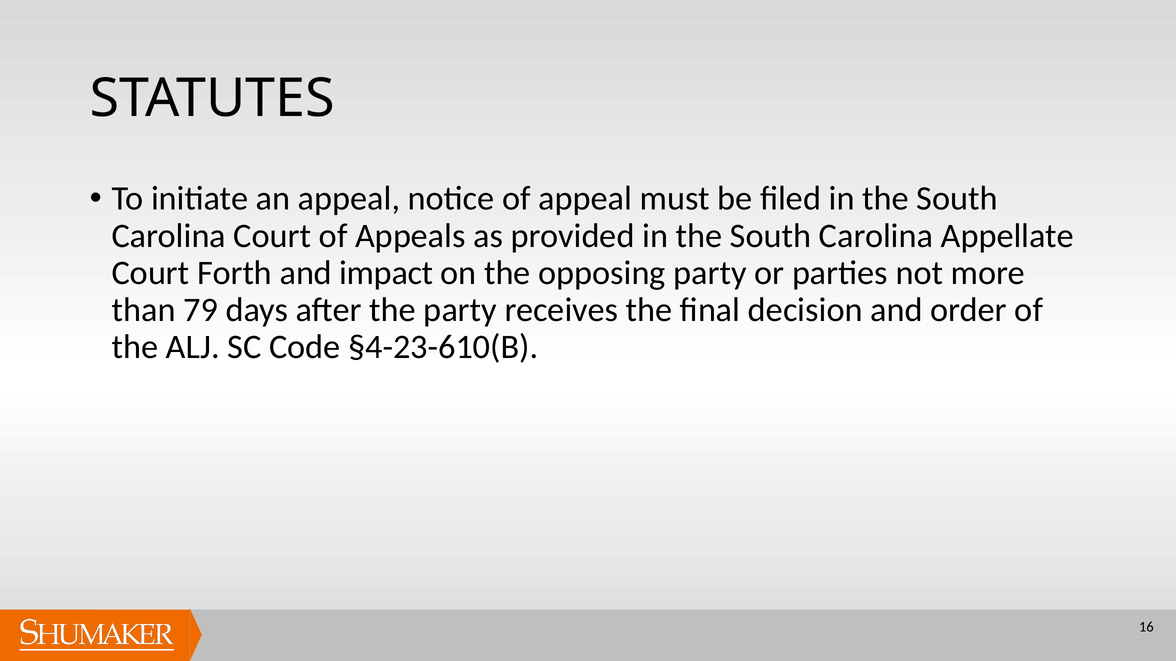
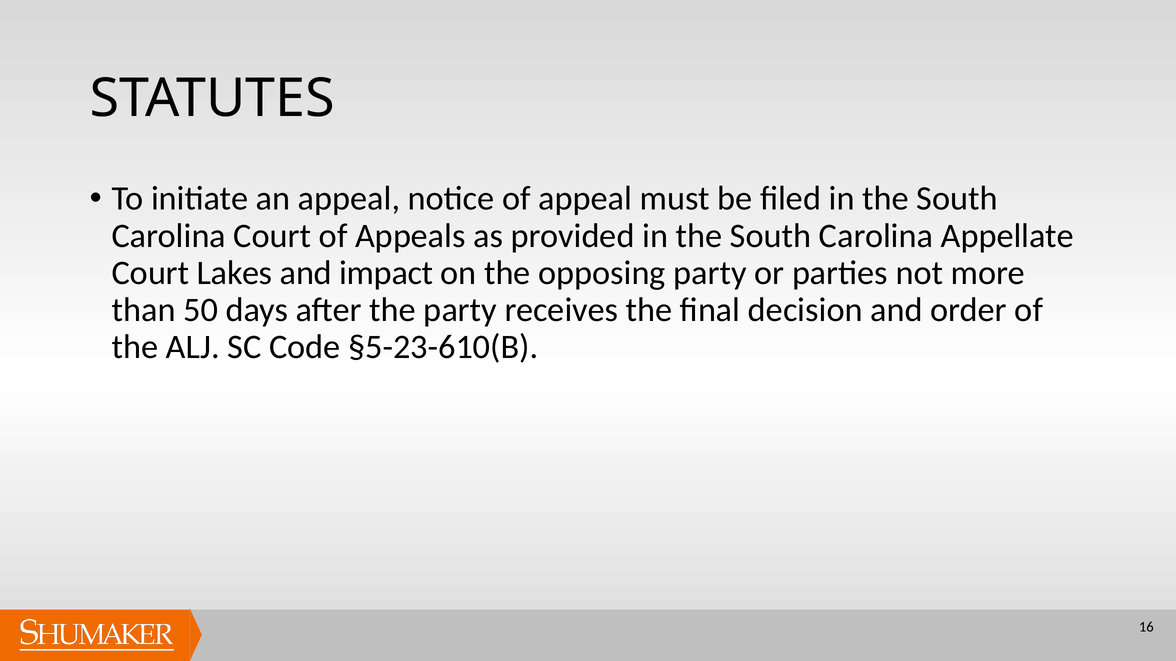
Forth: Forth -> Lakes (235, 273)
79: 79 -> 50 (201, 310)
§4-23-610(B: §4-23-610(B -> §5-23-610(B (443, 347)
